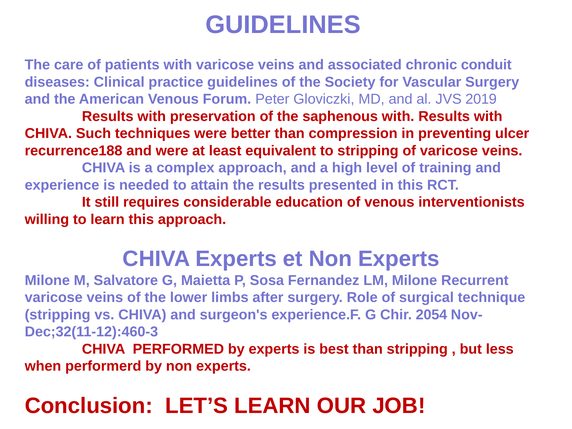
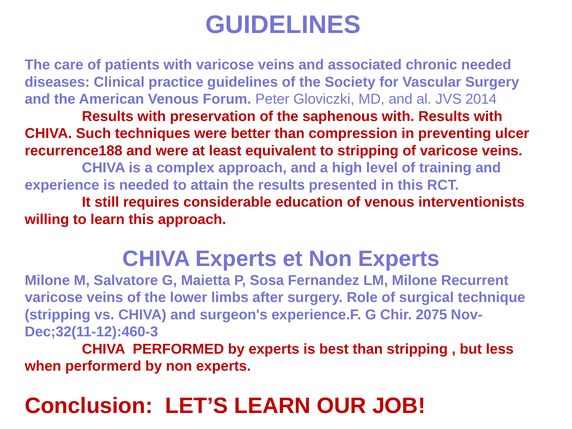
chronic conduit: conduit -> needed (486, 65)
2019: 2019 -> 2014 (481, 99)
2054: 2054 -> 2075 (431, 315)
